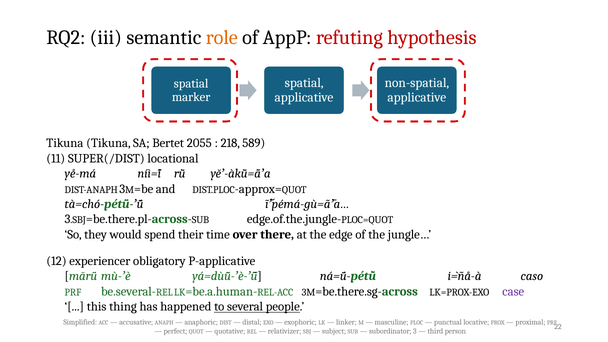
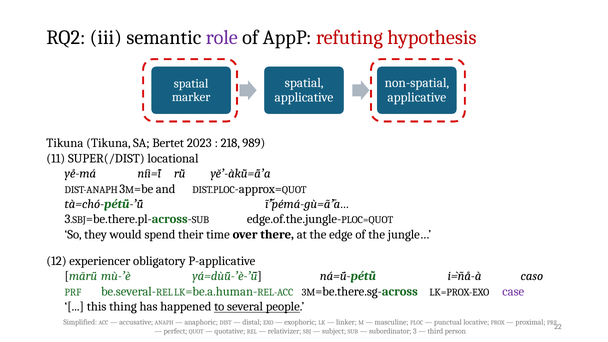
role colour: orange -> purple (222, 37)
2055: 2055 -> 2023 (199, 143)
589: 589 -> 989 (254, 143)
